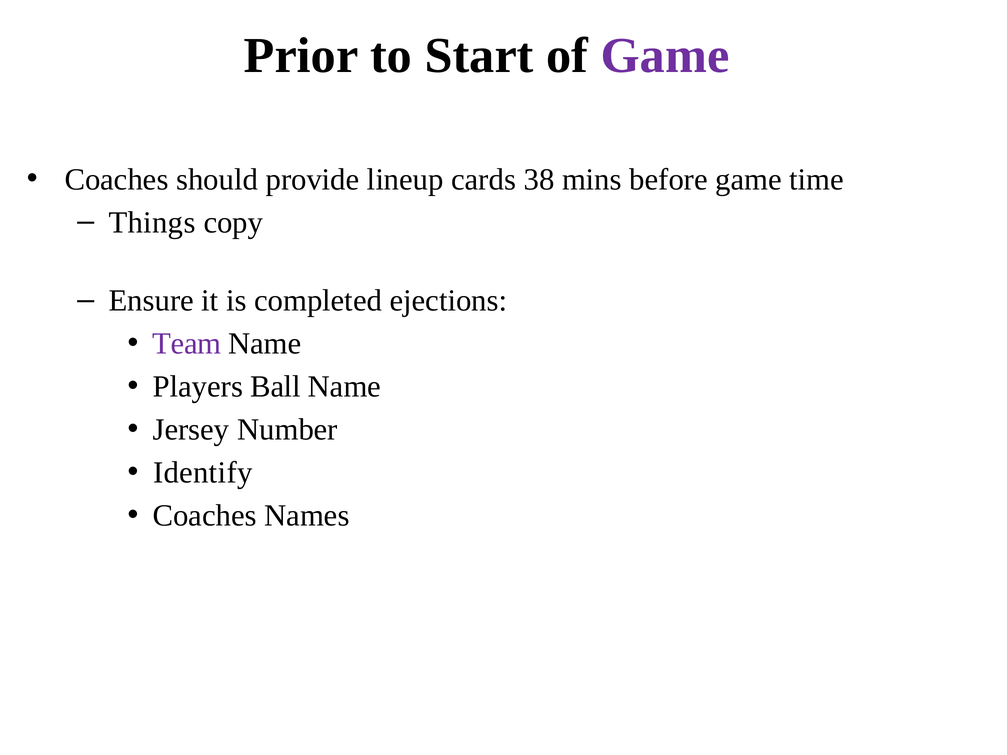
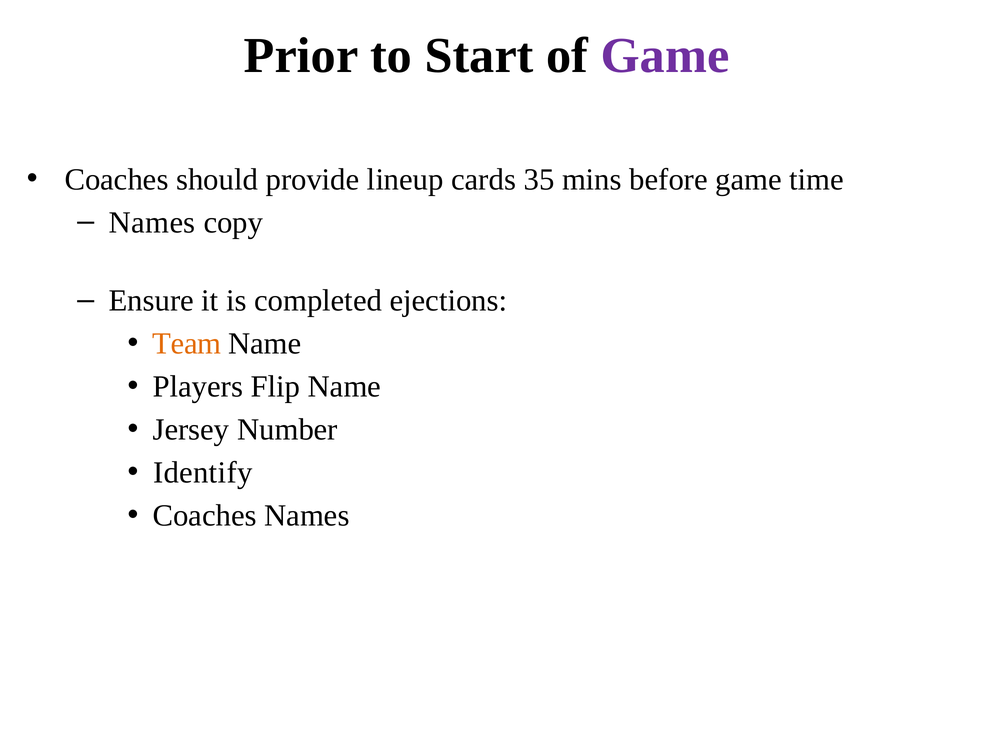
38: 38 -> 35 (539, 179)
Things: Things -> Names (152, 222)
Team colour: purple -> orange (187, 344)
Ball: Ball -> Flip (275, 387)
